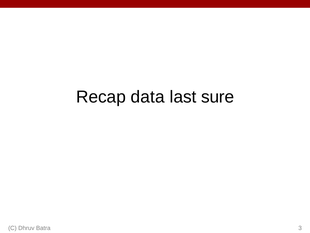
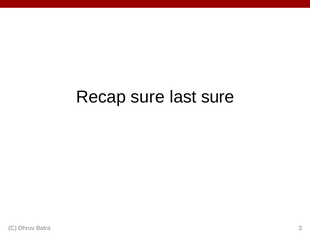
Recap data: data -> sure (148, 97)
